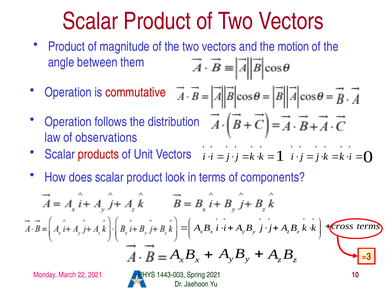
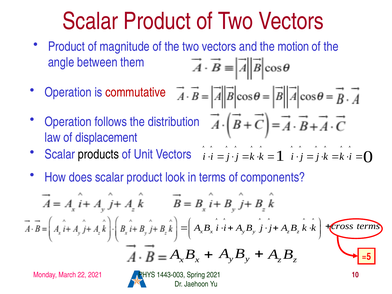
observations: observations -> displacement (106, 137)
products colour: red -> black (98, 154)
=3: =3 -> =5 (366, 257)
